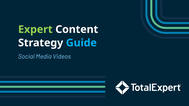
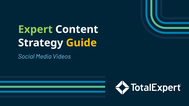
Guide colour: light blue -> yellow (81, 43)
